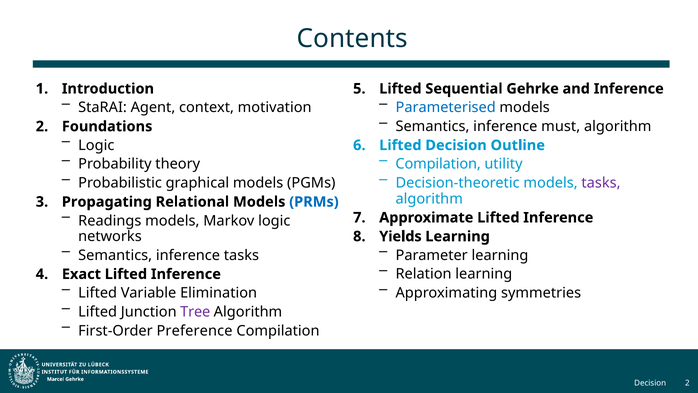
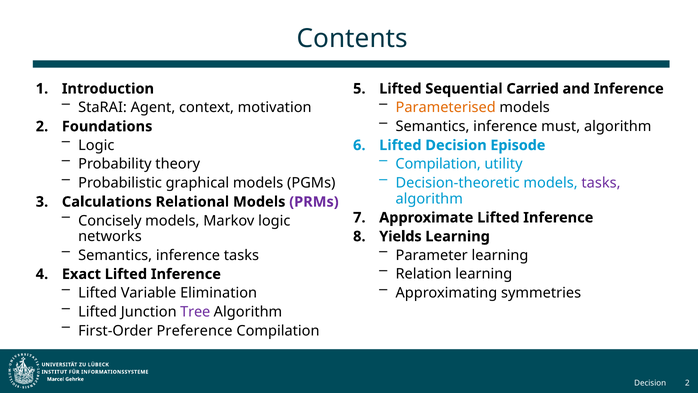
Sequential Gehrke: Gehrke -> Carried (533, 89)
Parameterised colour: blue -> orange (446, 108)
Outline: Outline -> Episode (518, 145)
Propagating: Propagating -> Calculations (107, 202)
PRMs colour: blue -> purple (314, 202)
Readings: Readings -> Concisely (110, 221)
